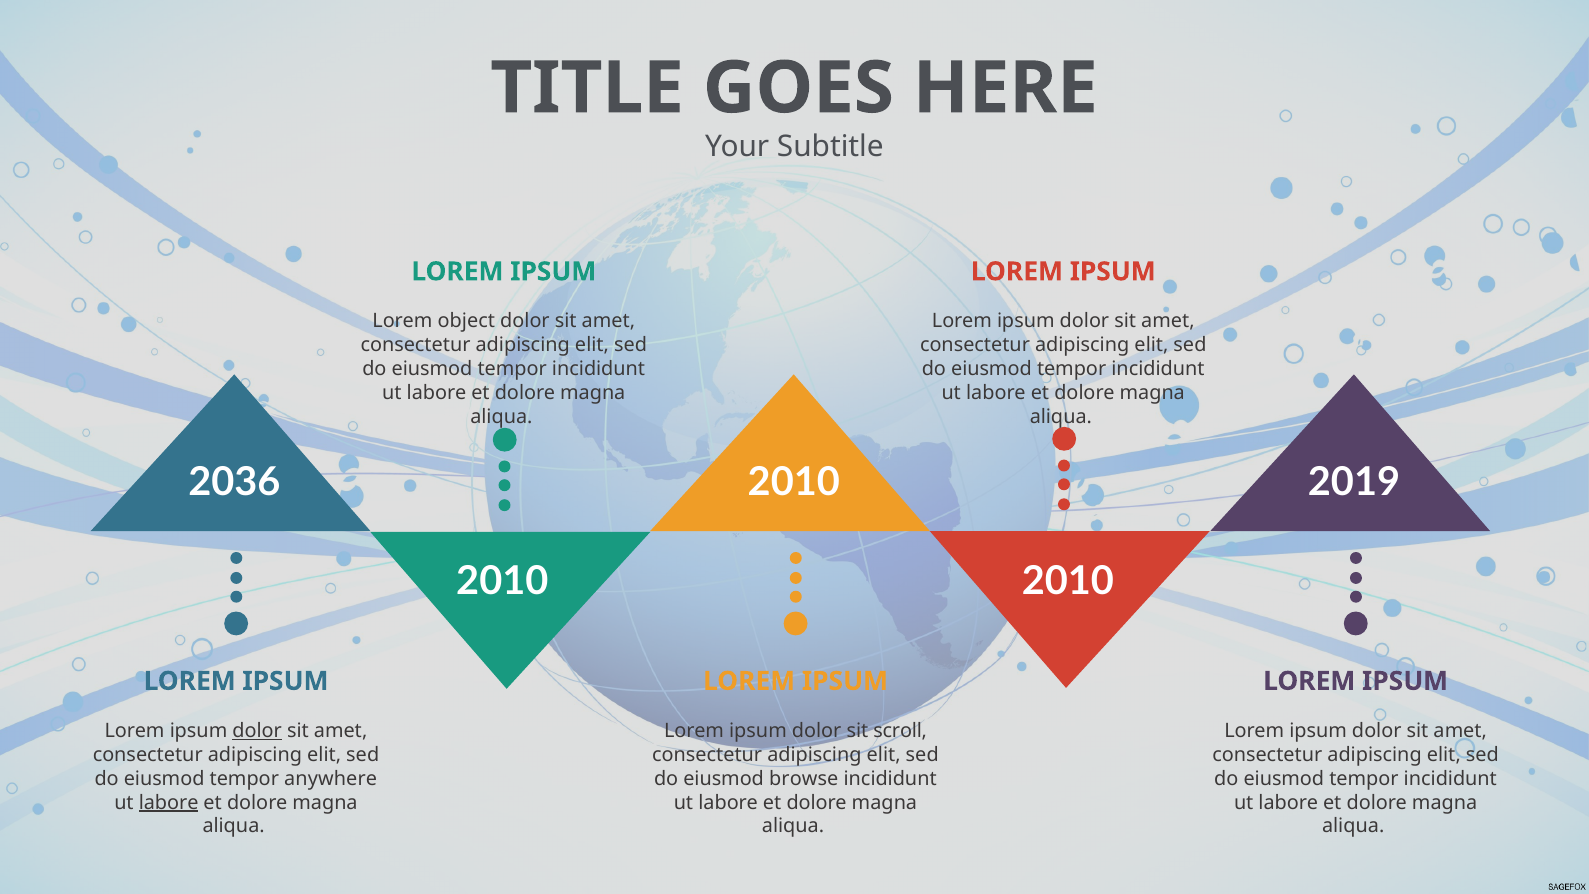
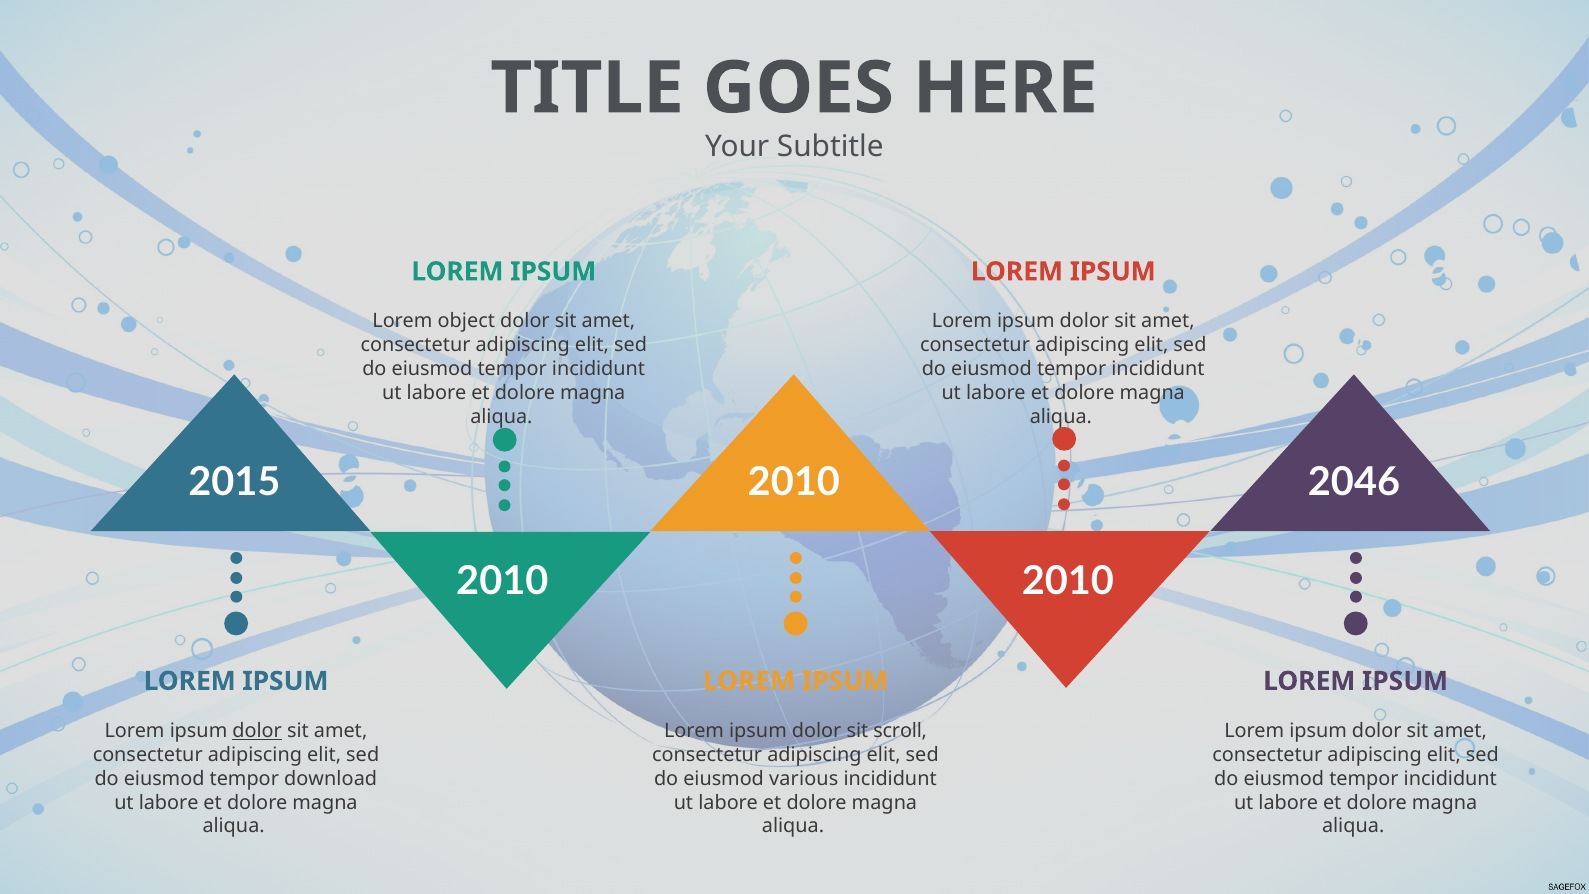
2036: 2036 -> 2015 (234, 482)
2019: 2019 -> 2046 (1354, 482)
anywhere: anywhere -> download (331, 778)
browse: browse -> various (804, 778)
labore underline: present -> none (169, 802)
